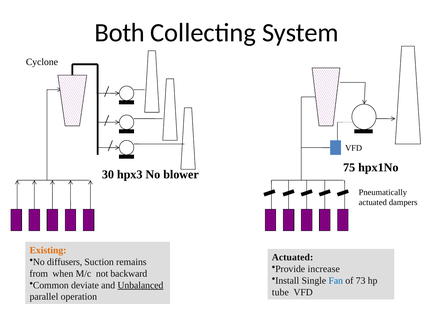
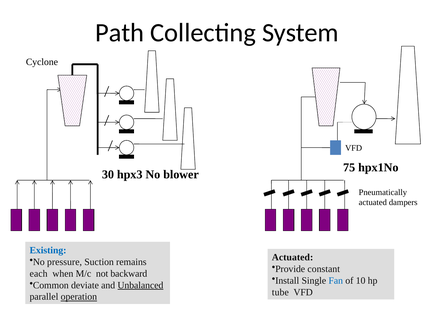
Both: Both -> Path (120, 33)
Existing colour: orange -> blue (48, 250)
diffusers: diffusers -> pressure (65, 262)
increase: increase -> constant (324, 269)
from: from -> each (39, 273)
73: 73 -> 10 (361, 280)
operation underline: none -> present (79, 296)
